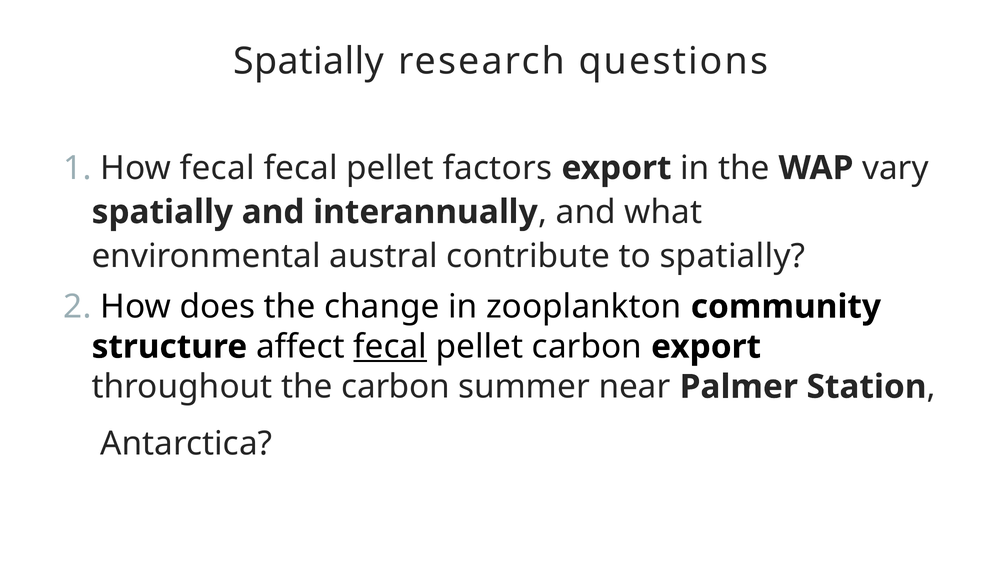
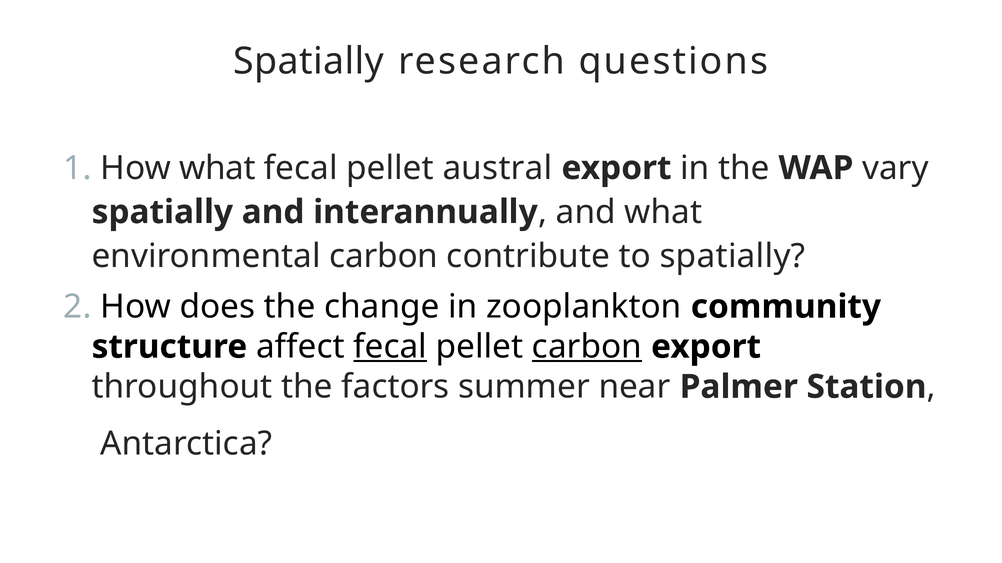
How fecal: fecal -> what (218, 168)
factors: factors -> austral (497, 168)
environmental austral: austral -> carbon (384, 256)
carbon underline: none -> present (587, 347)
the carbon: carbon -> factors (395, 387)
